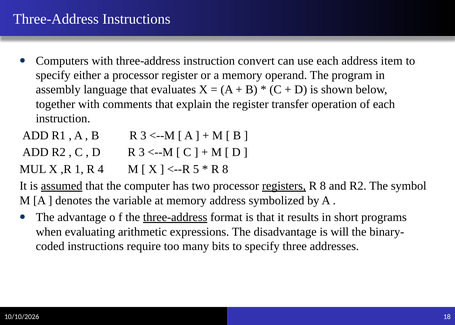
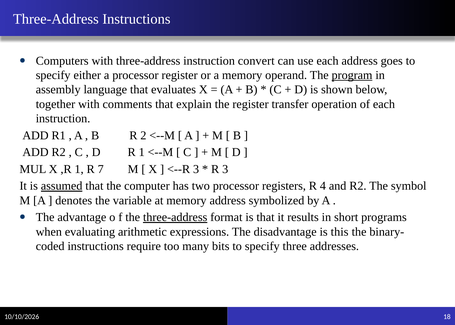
item: item -> goes (392, 61)
program underline: none -> present (352, 75)
B R 3: 3 -> 2 (143, 135)
D R 3: 3 -> 1 (142, 152)
4: 4 -> 7 (101, 169)
<--R 5: 5 -> 3 (196, 169)
8: 8 -> 3 (225, 169)
registers underline: present -> none (284, 186)
8: 8 -> 4 (323, 186)
will: will -> this (340, 232)
